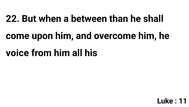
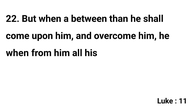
voice: voice -> when (17, 53)
